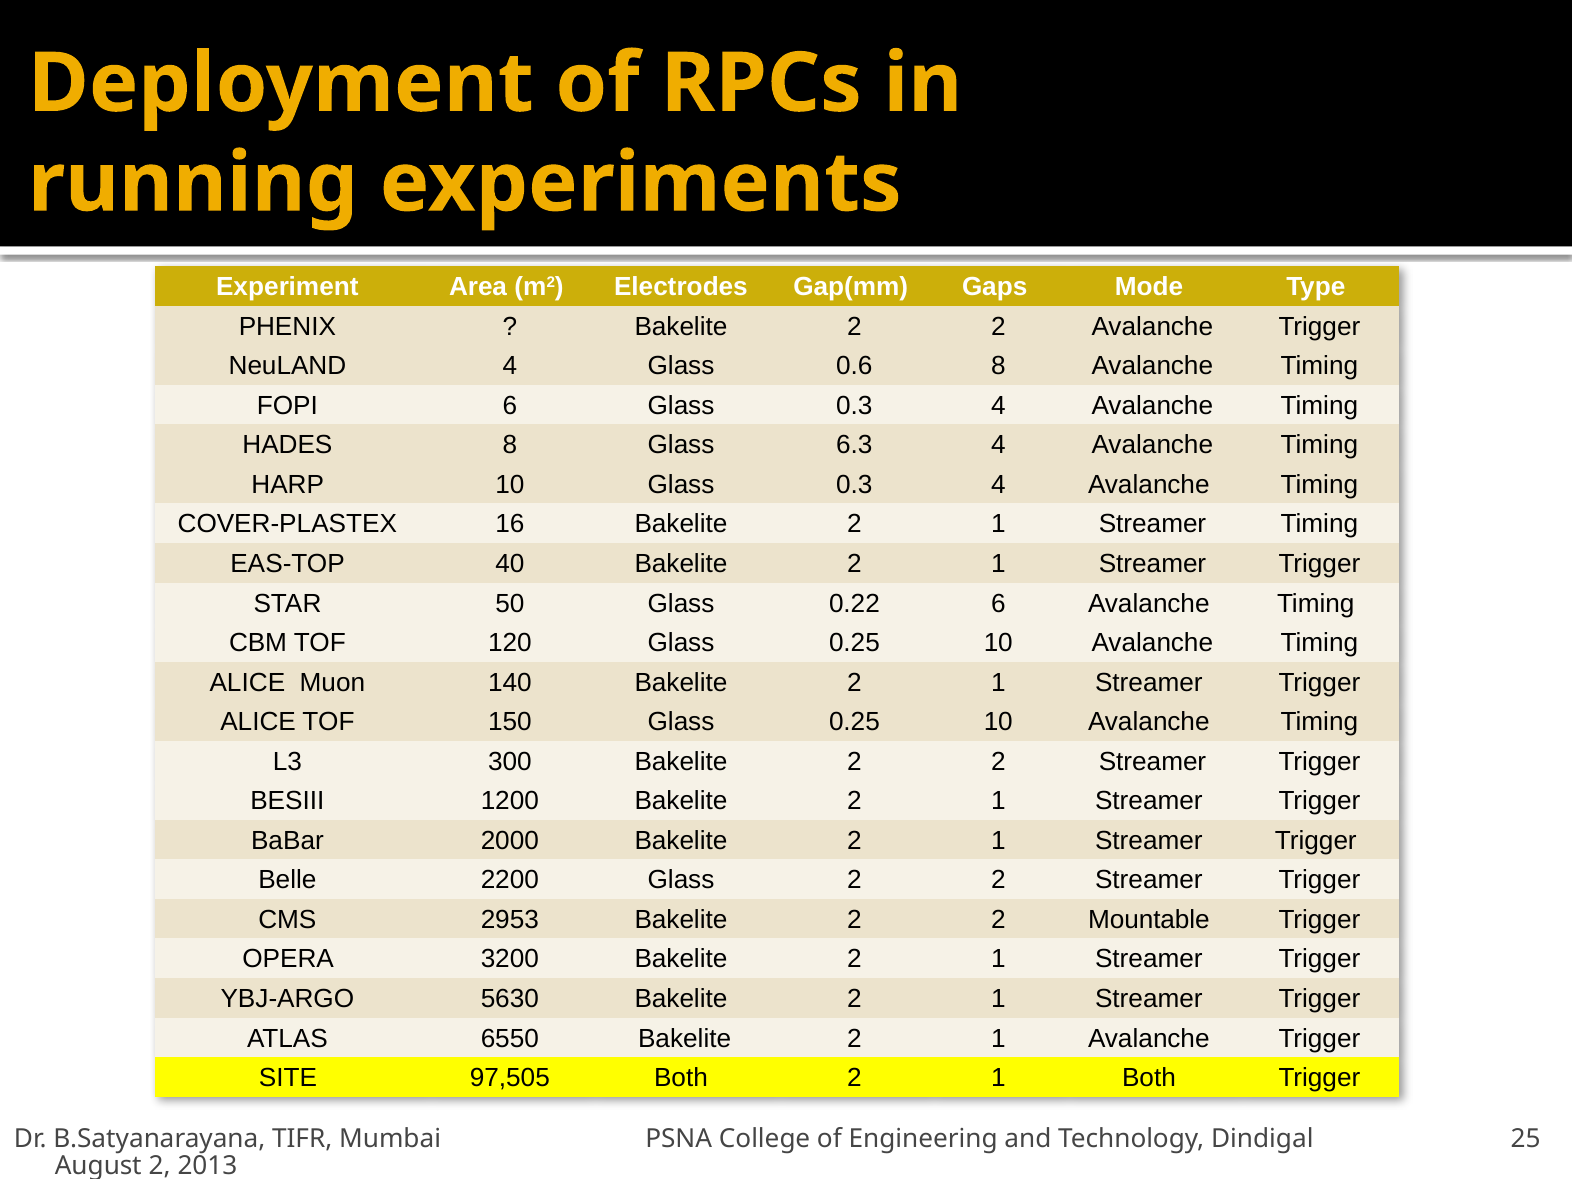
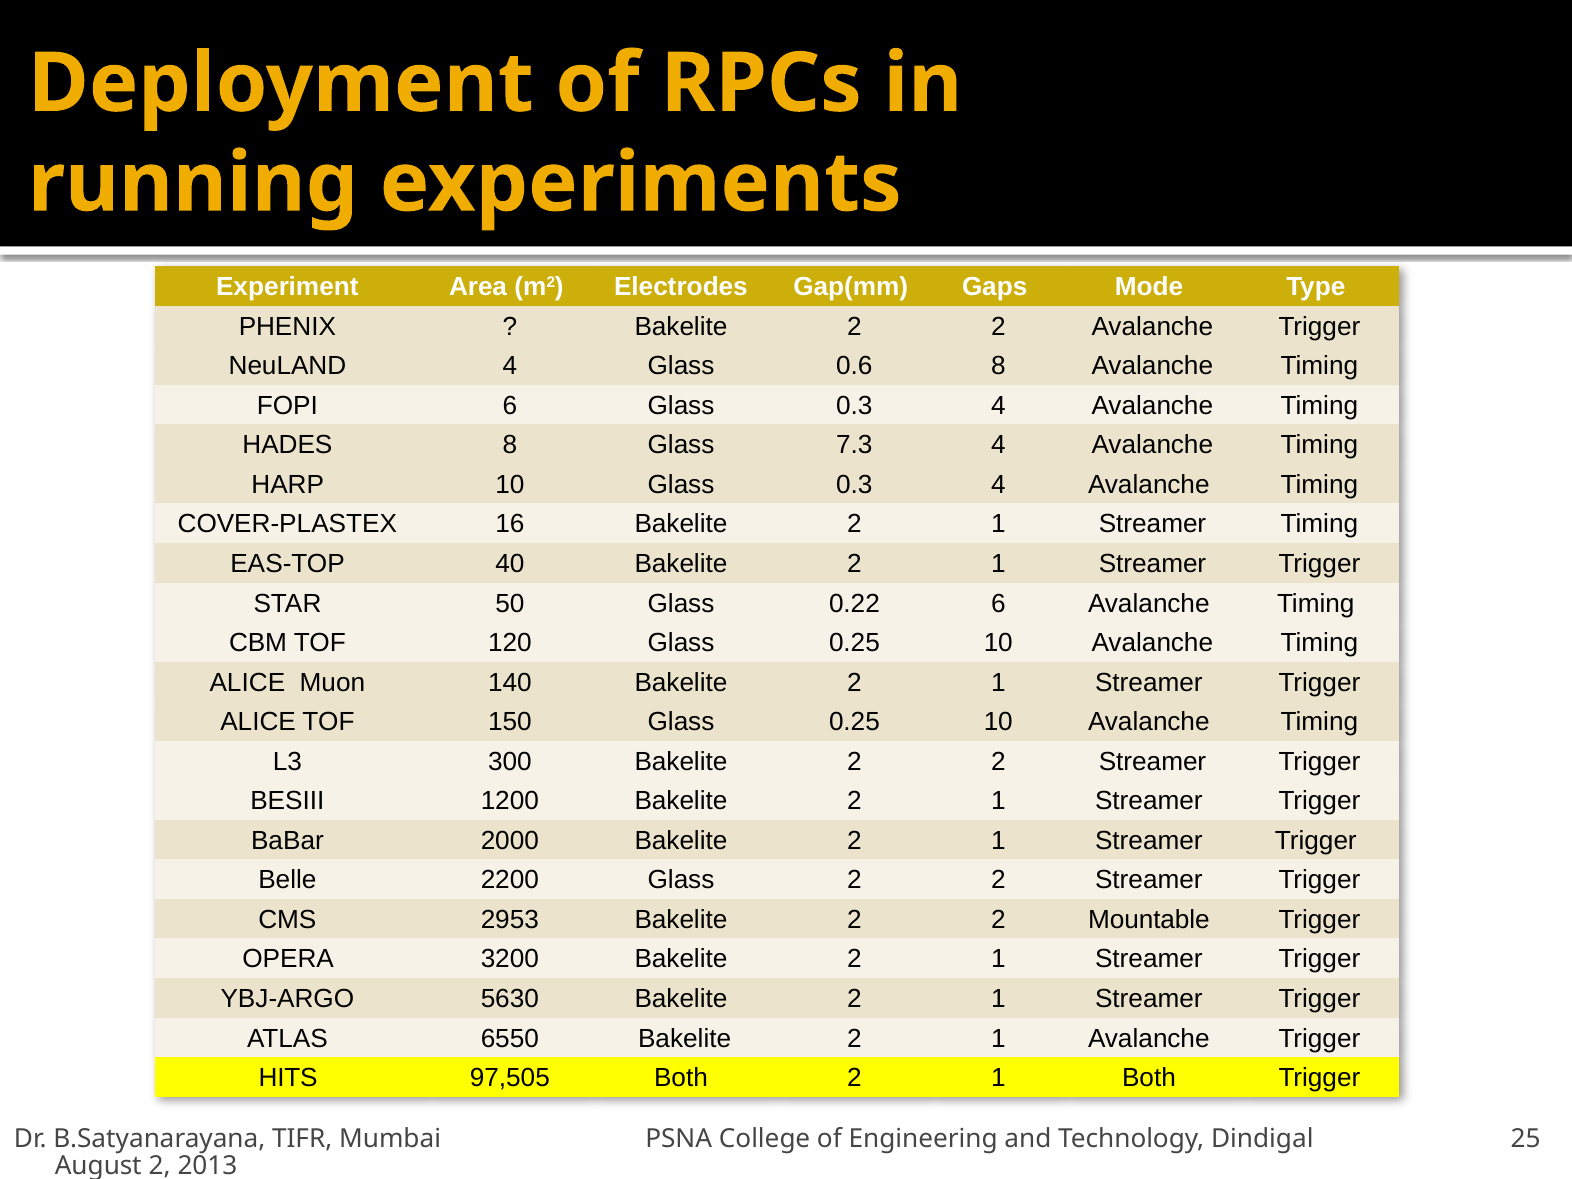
6.3: 6.3 -> 7.3 (854, 445)
SITE: SITE -> HITS (288, 1078)
